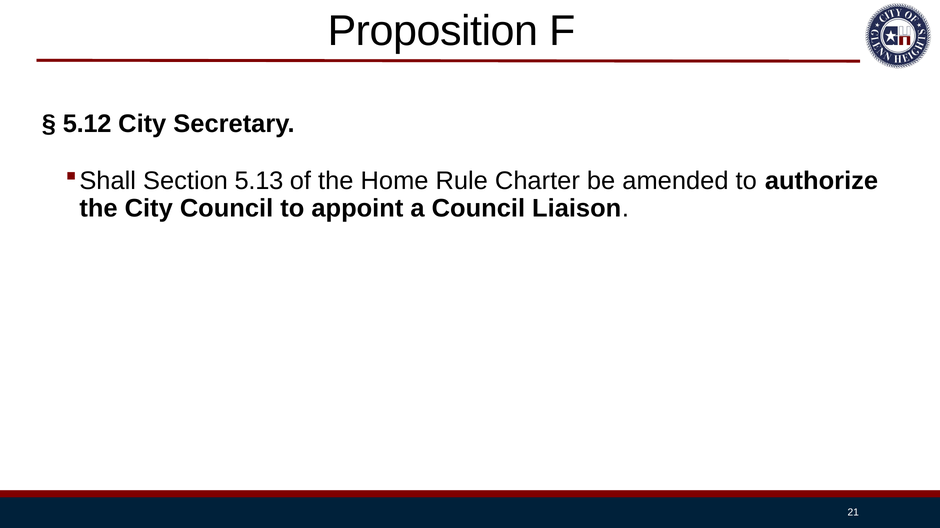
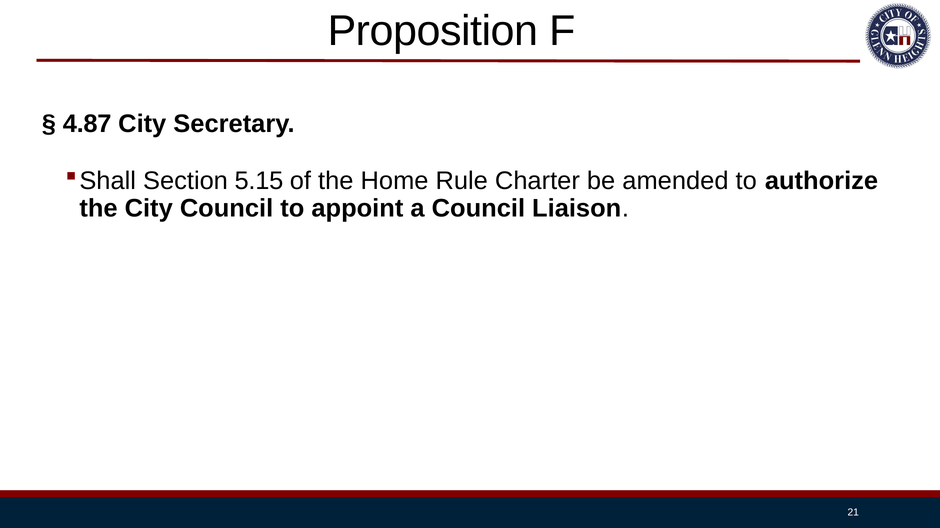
5.12: 5.12 -> 4.87 (87, 124)
5.13: 5.13 -> 5.15 (259, 181)
